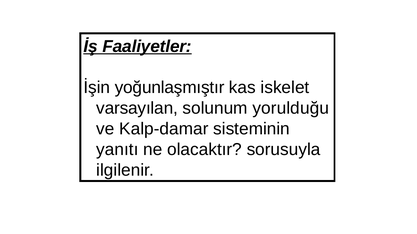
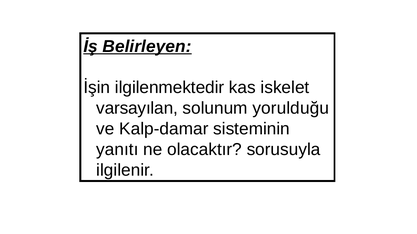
Faaliyetler: Faaliyetler -> Belirleyen (147, 46)
yoğunlaşmıştır: yoğunlaşmıştır -> ilgilenmektedir (170, 88)
